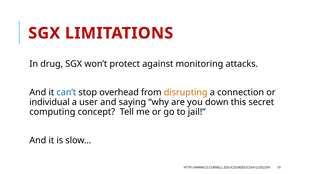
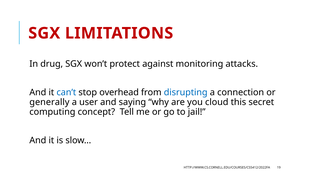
disrupting colour: orange -> blue (186, 92)
individual: individual -> generally (49, 102)
down: down -> cloud (217, 102)
